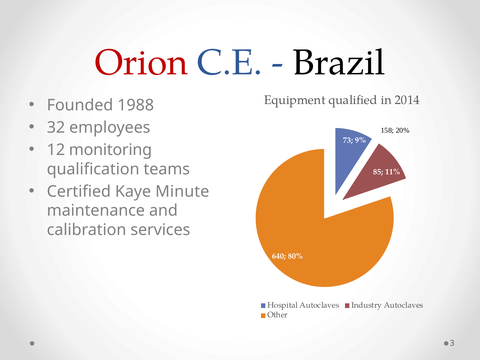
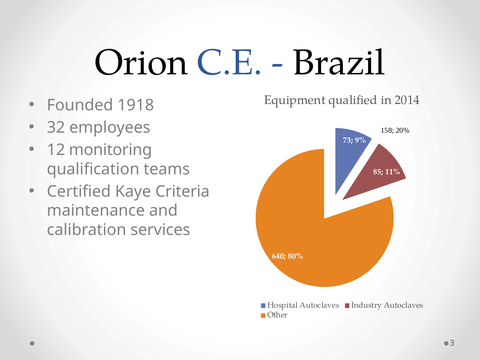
Orion colour: red -> black (141, 63)
1988: 1988 -> 1918 (136, 105)
Minute: Minute -> Criteria (182, 191)
